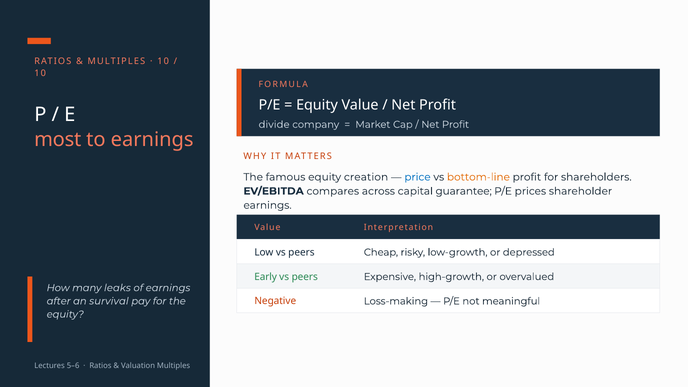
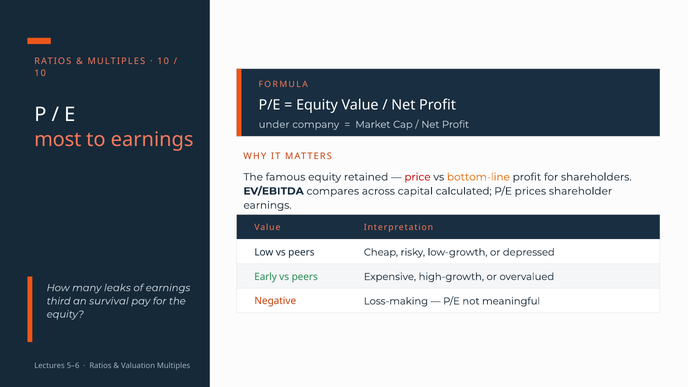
divide: divide -> under (274, 125)
creation: creation -> retained (366, 177)
price colour: blue -> red (417, 177)
guarantee: guarantee -> calculated (464, 191)
after: after -> third (59, 301)
